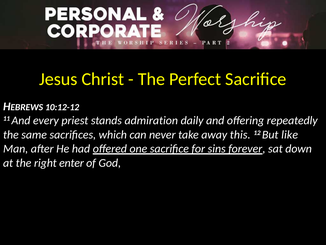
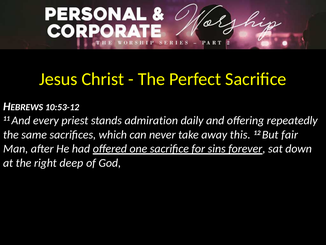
10:12-12: 10:12-12 -> 10:53-12 (62, 107)
like: like -> fair (290, 134)
enter: enter -> deep (71, 163)
